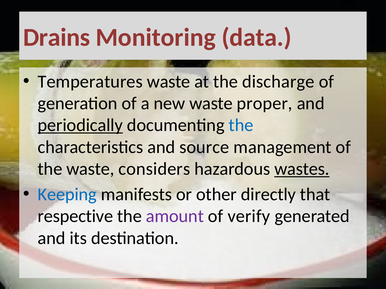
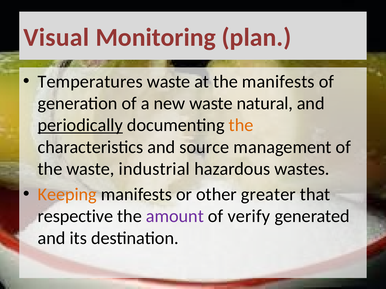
Drains: Drains -> Visual (56, 38)
data: data -> plan (256, 38)
the discharge: discharge -> manifests (278, 82)
proper: proper -> natural (265, 104)
the colour: blue -> orange (241, 125)
considers: considers -> industrial (154, 169)
wastes underline: present -> none (302, 169)
Keeping colour: blue -> orange (67, 195)
directly: directly -> greater (268, 195)
